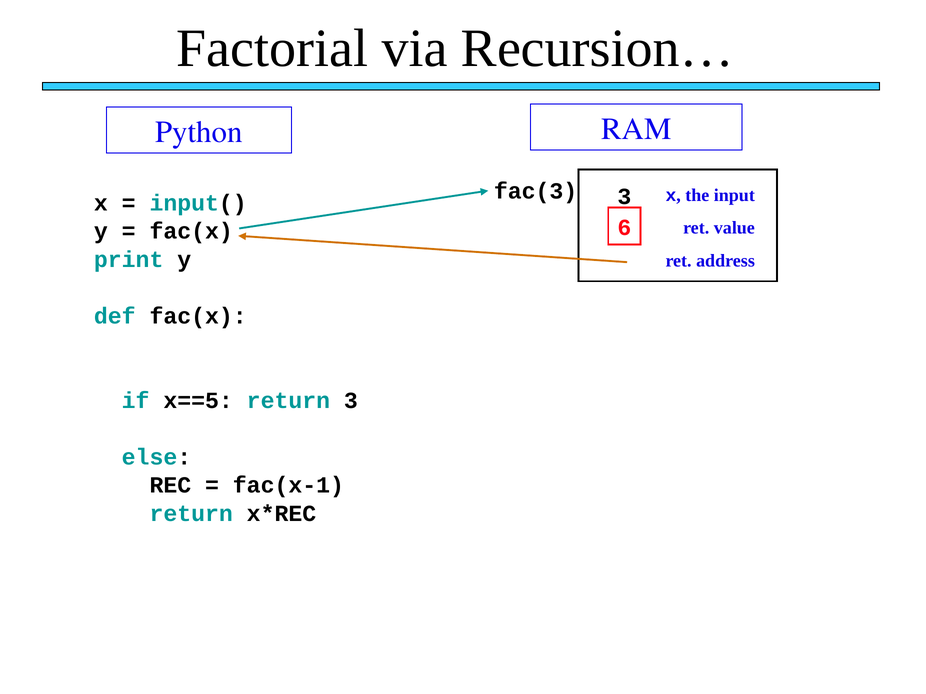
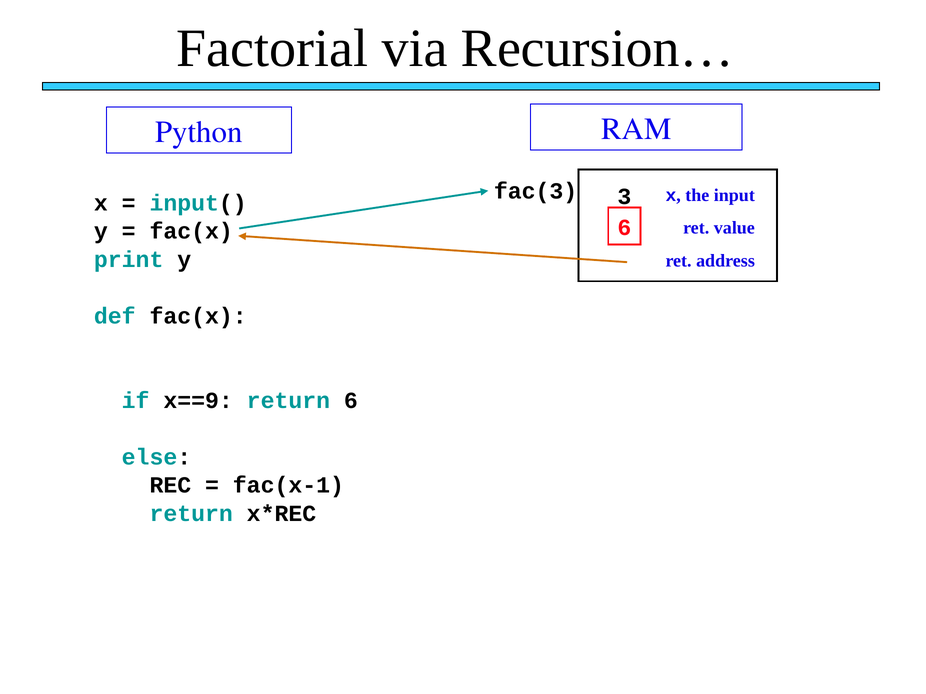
x==5: x==5 -> x==9 (198, 401)
return 3: 3 -> 6 (351, 401)
